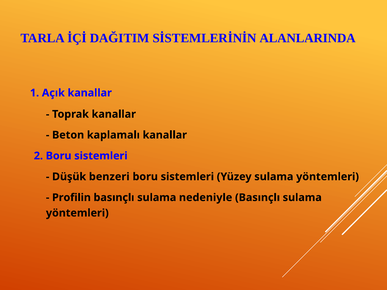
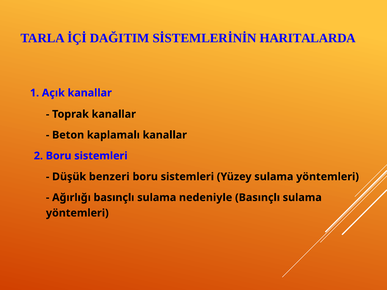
ALANLARINDA: ALANLARINDA -> HARITALARDA (308, 38)
Profilin: Profilin -> Ağırlığı (71, 198)
